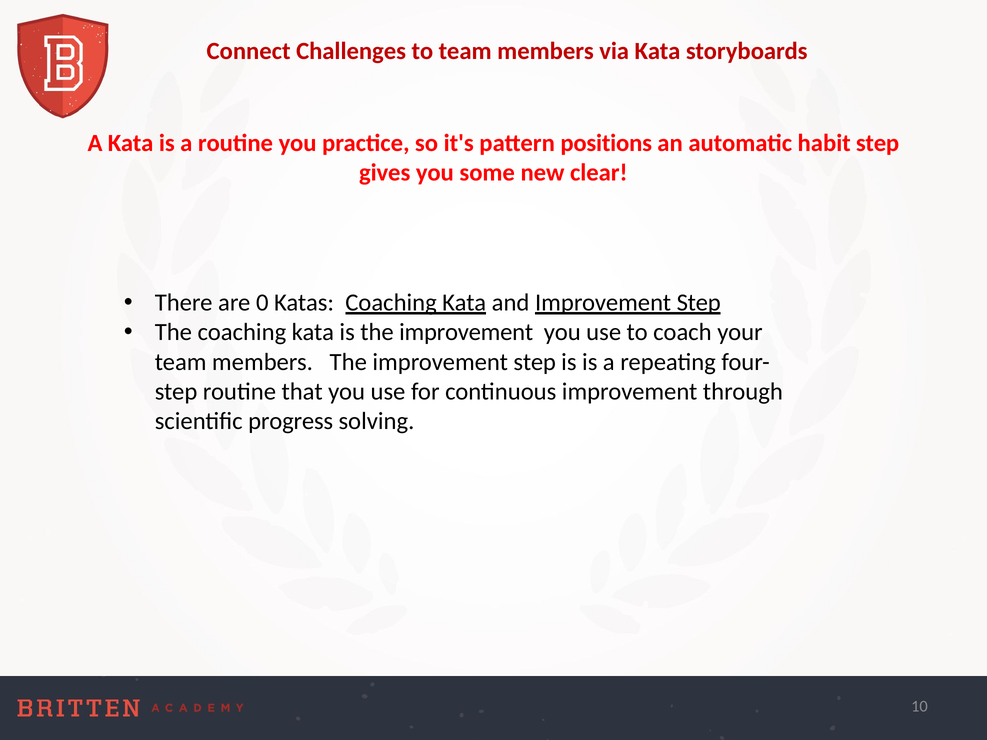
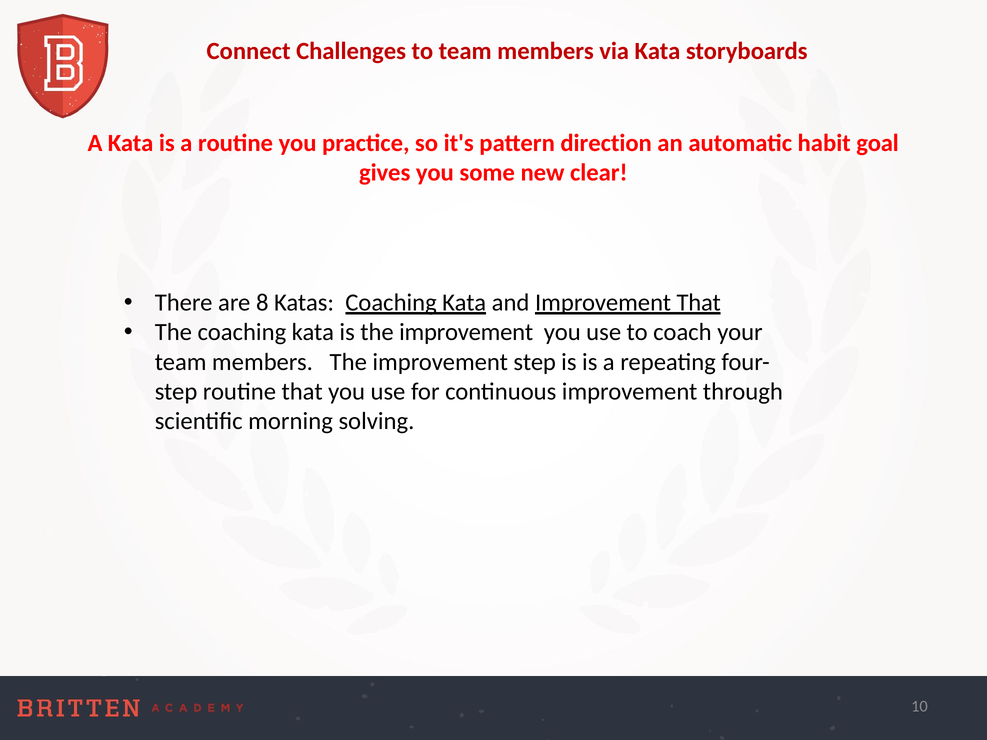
positions: positions -> direction (606, 143)
habit step: step -> goal (878, 143)
0: 0 -> 8 (262, 303)
and Improvement Step: Step -> That (699, 303)
progress: progress -> morning (291, 421)
